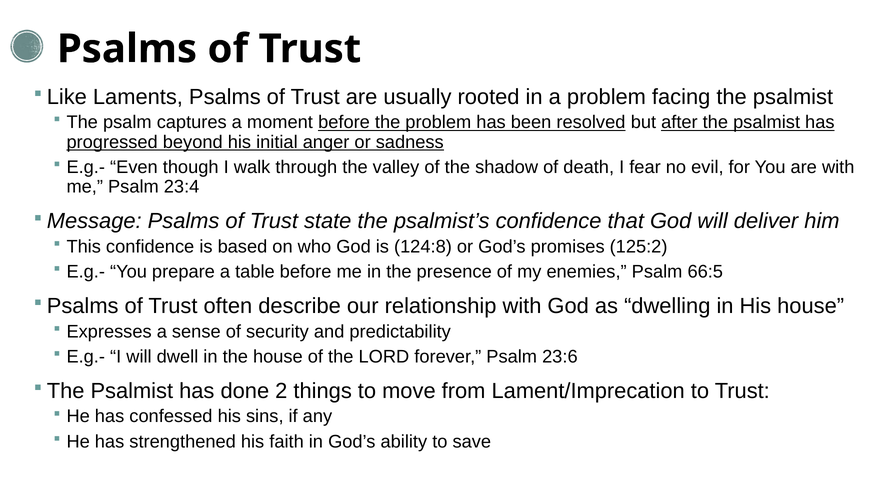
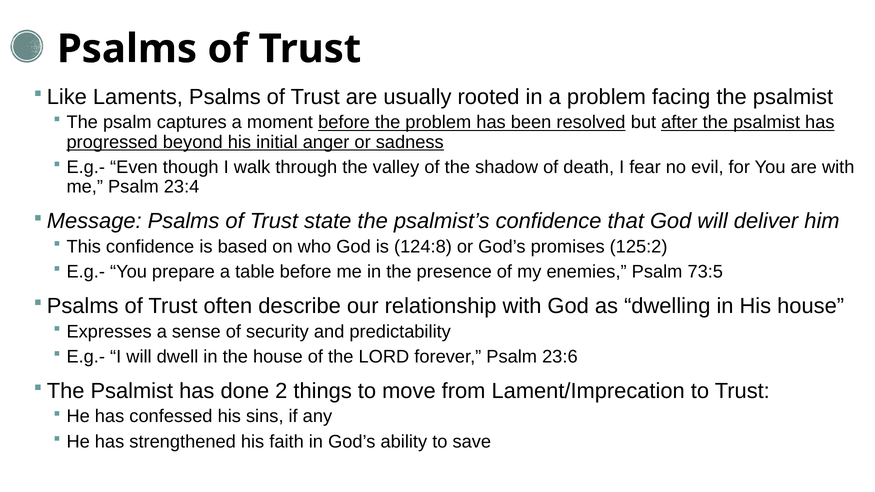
66:5: 66:5 -> 73:5 (705, 272)
